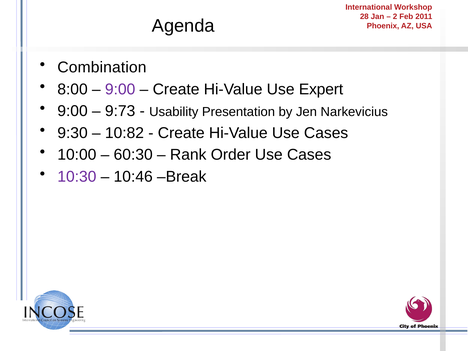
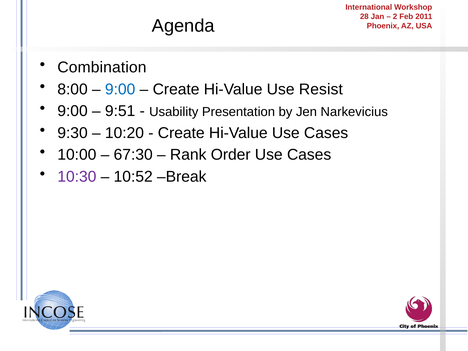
9:00 colour: purple -> blue (120, 89)
Expert: Expert -> Resist (321, 89)
9:73: 9:73 -> 9:51 (120, 111)
10:82: 10:82 -> 10:20 (124, 133)
60:30: 60:30 -> 67:30 (133, 155)
10:46: 10:46 -> 10:52 (133, 177)
